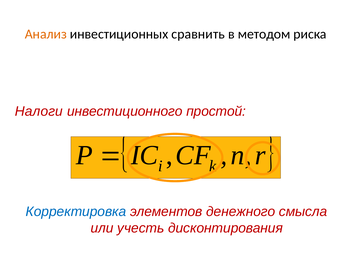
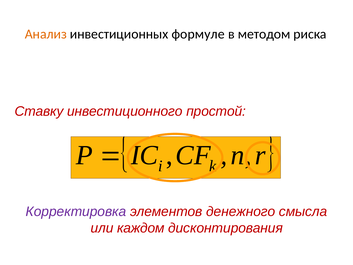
сравнить: сравнить -> формуле (198, 34)
Налоги: Налоги -> Ставку (39, 111)
Корректировка colour: blue -> purple (76, 211)
учесть: учесть -> каждом (141, 228)
